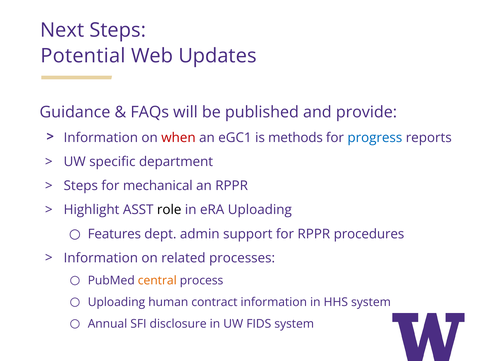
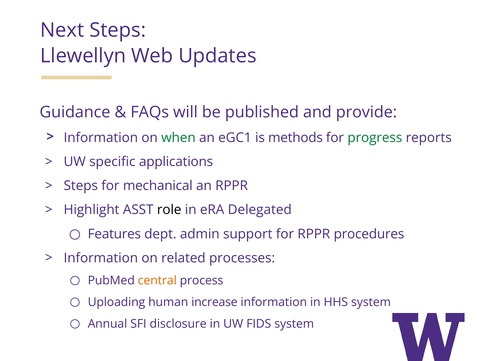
Potential: Potential -> Llewellyn (83, 56)
when colour: red -> green (178, 138)
progress colour: blue -> green (375, 138)
department: department -> applications (176, 162)
eRA Uploading: Uploading -> Delegated (260, 210)
contract: contract -> increase (214, 302)
